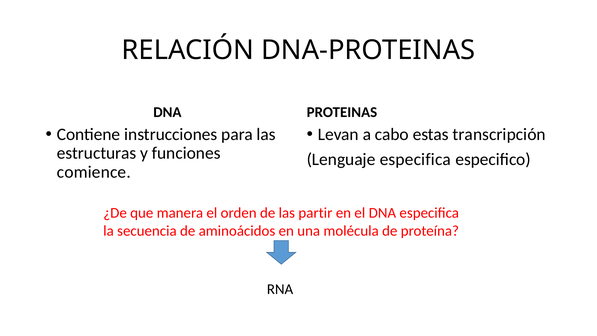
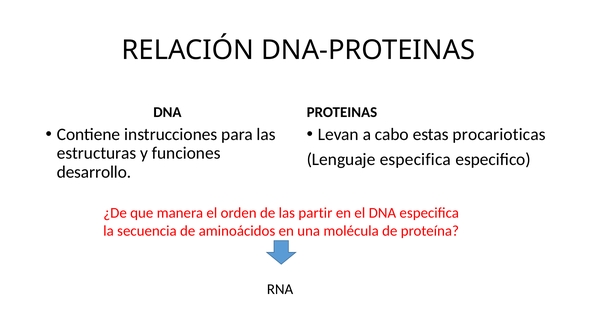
transcripción: transcripción -> procarioticas (499, 134)
comience: comience -> desarrollo (94, 172)
